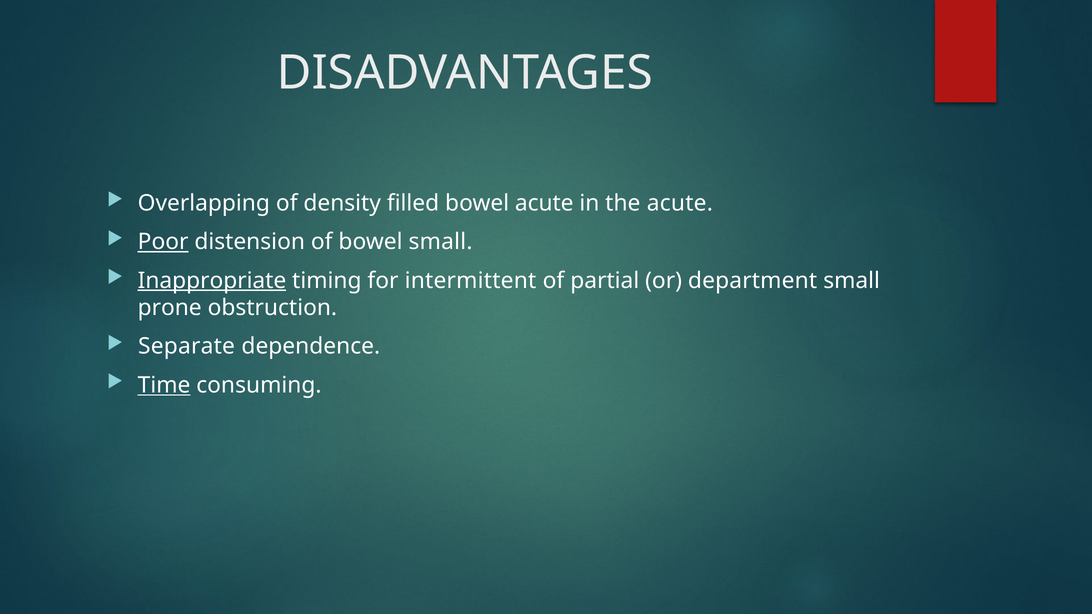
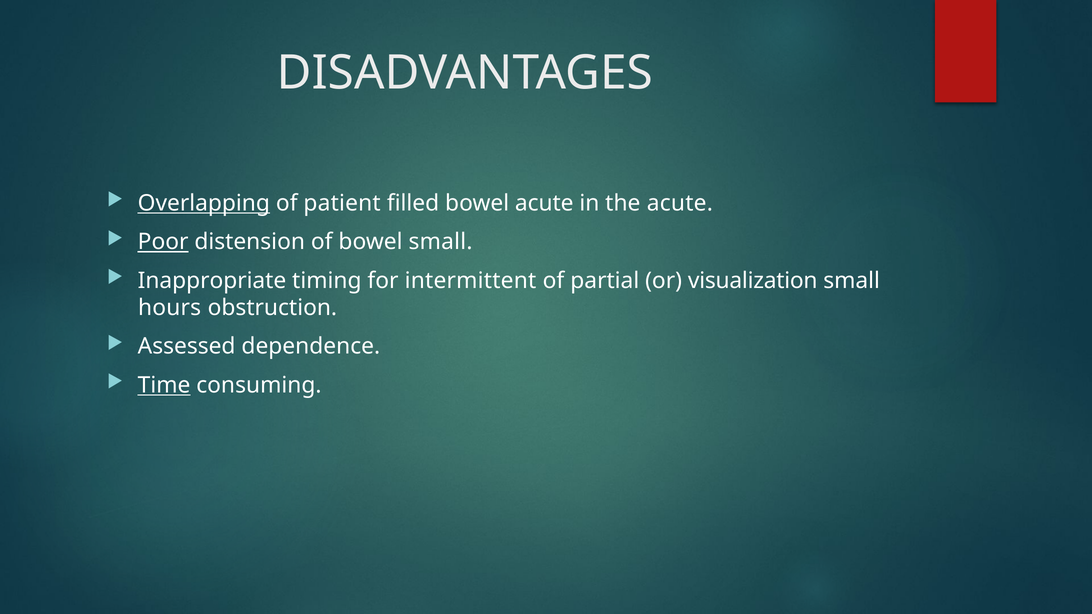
Overlapping underline: none -> present (204, 203)
density: density -> patient (342, 203)
Inappropriate underline: present -> none (212, 281)
department: department -> visualization (753, 281)
prone: prone -> hours (170, 308)
Separate: Separate -> Assessed (187, 347)
